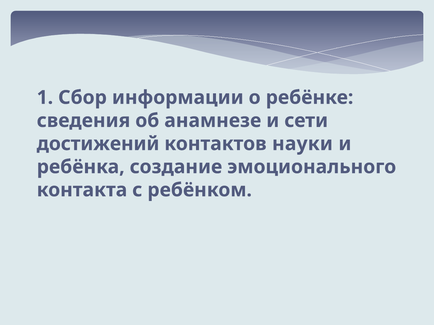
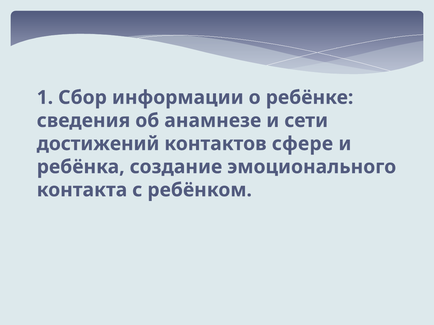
науки: науки -> сфере (302, 144)
